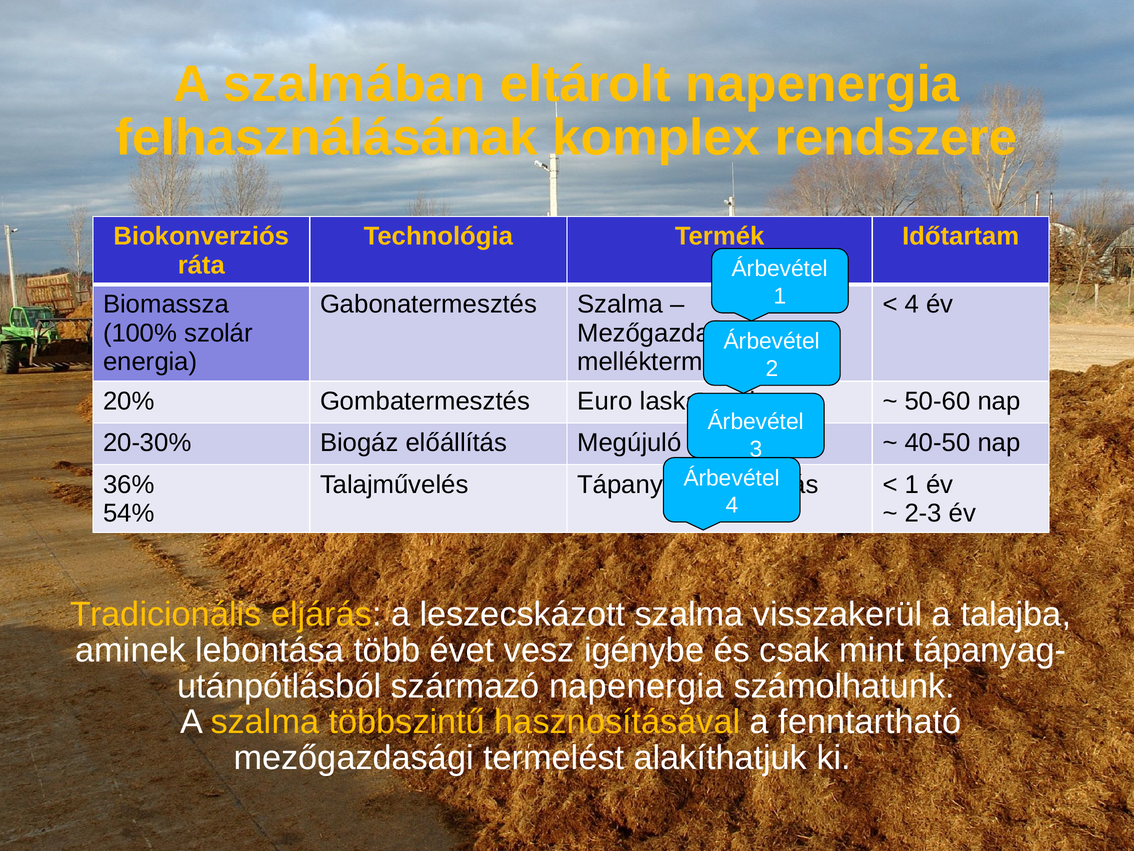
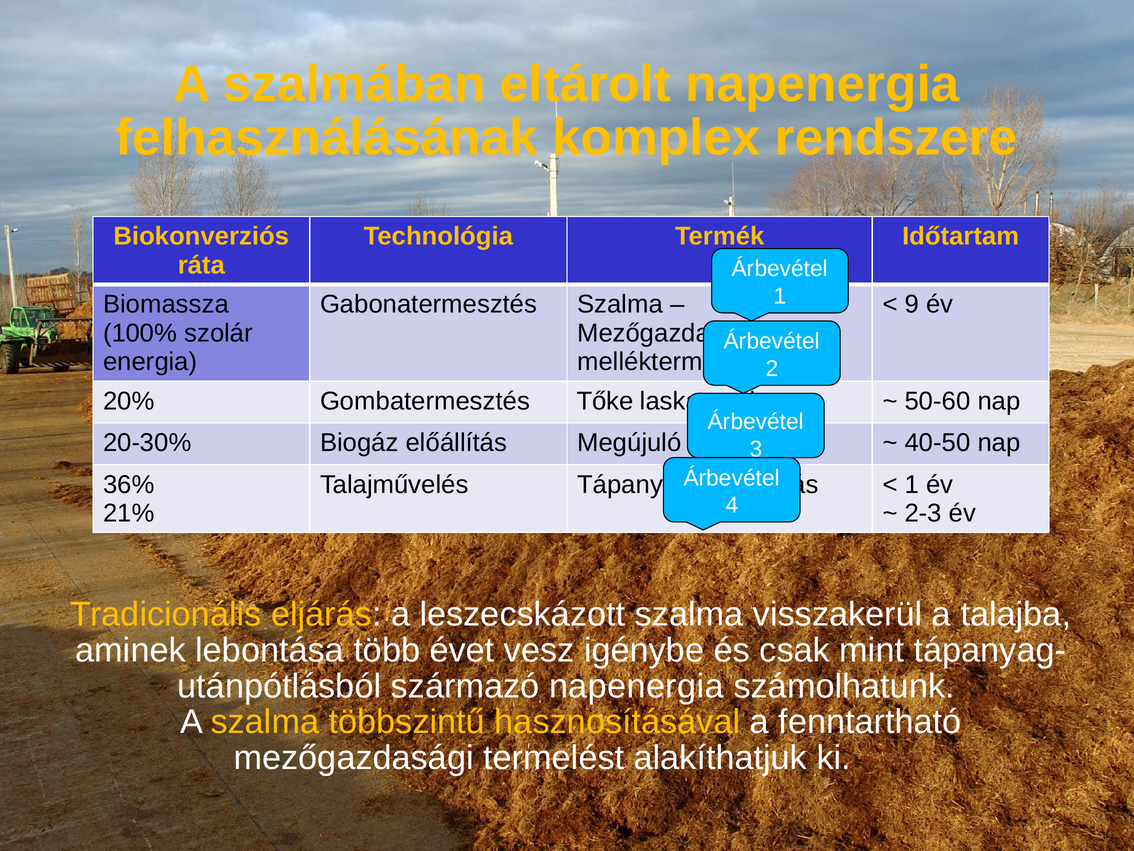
4: 4 -> 9 (912, 304)
Euro: Euro -> Tőke (605, 401)
54%: 54% -> 21% (129, 513)
